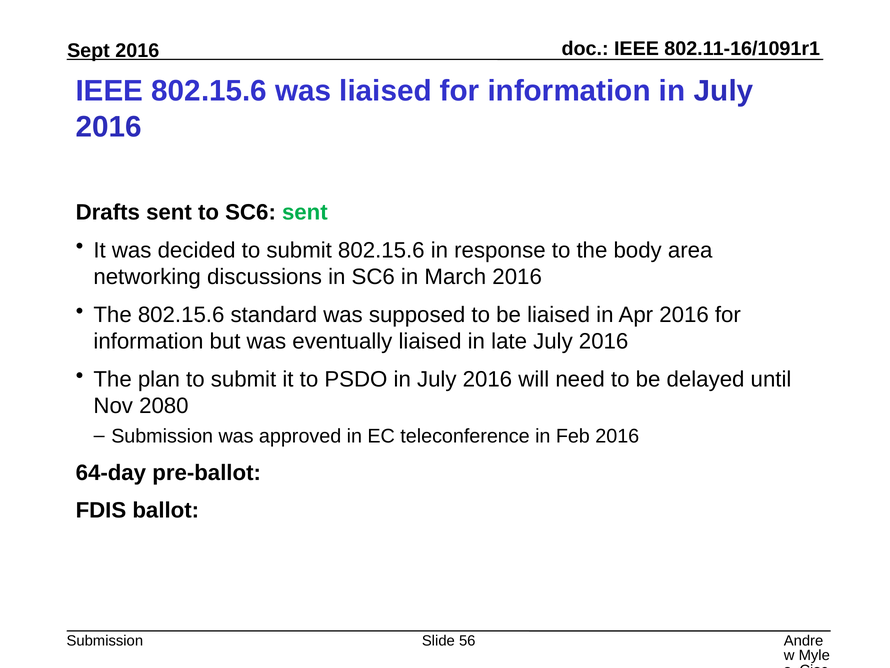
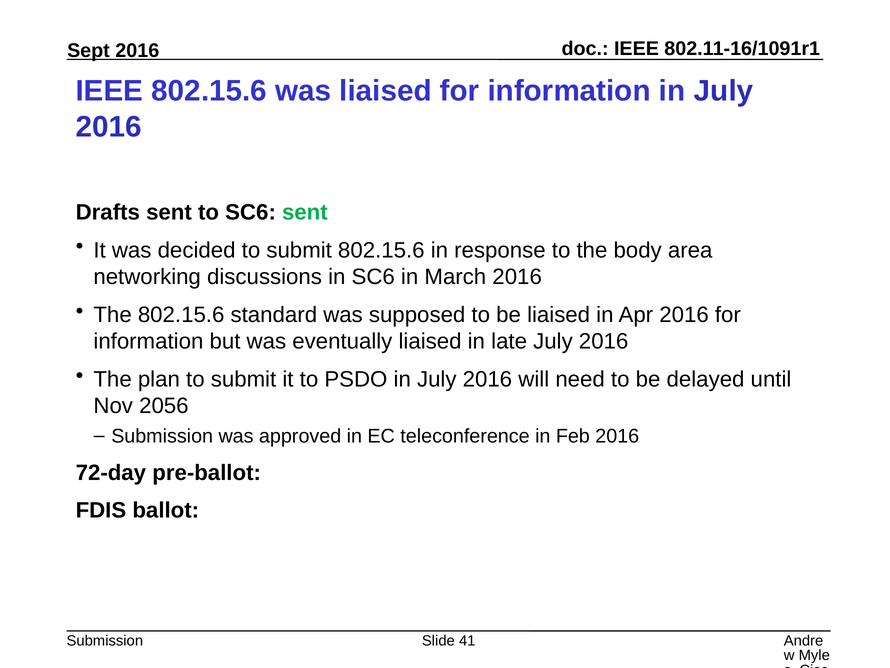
2080: 2080 -> 2056 (164, 406)
64-day: 64-day -> 72-day (111, 472)
56: 56 -> 41 (467, 640)
